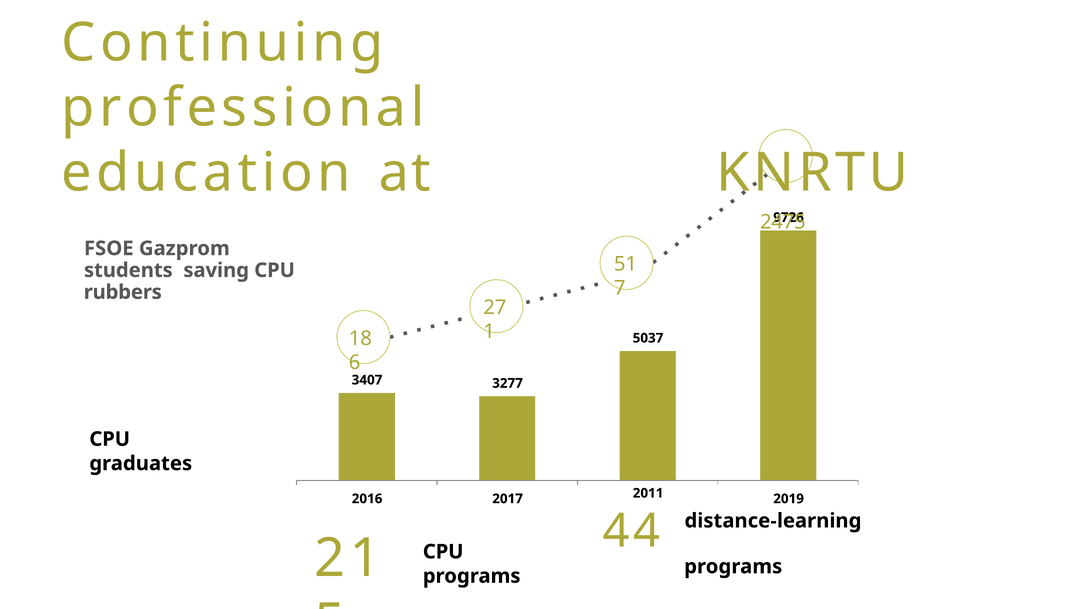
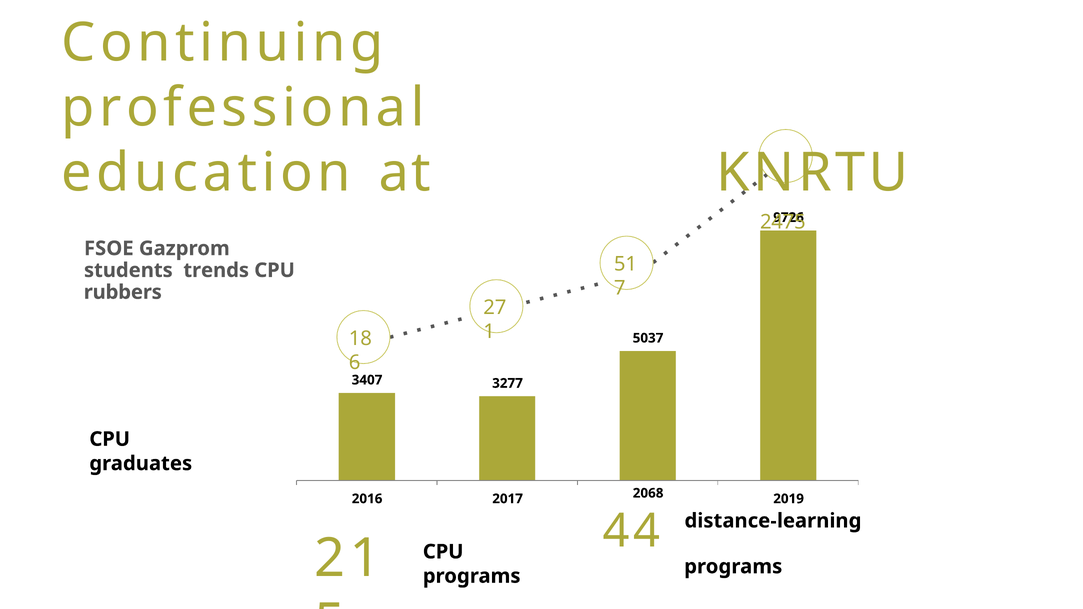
saving: saving -> trends (216, 270)
2011: 2011 -> 2068 (648, 493)
